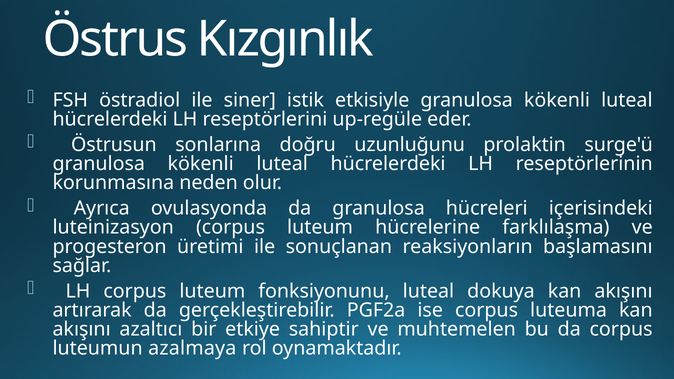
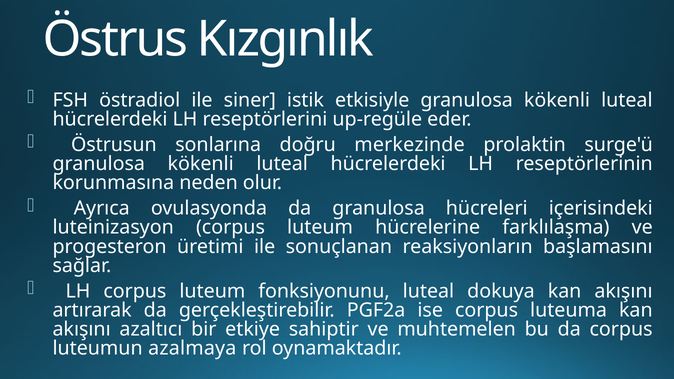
uzunluğunu: uzunluğunu -> merkezinde (410, 145)
